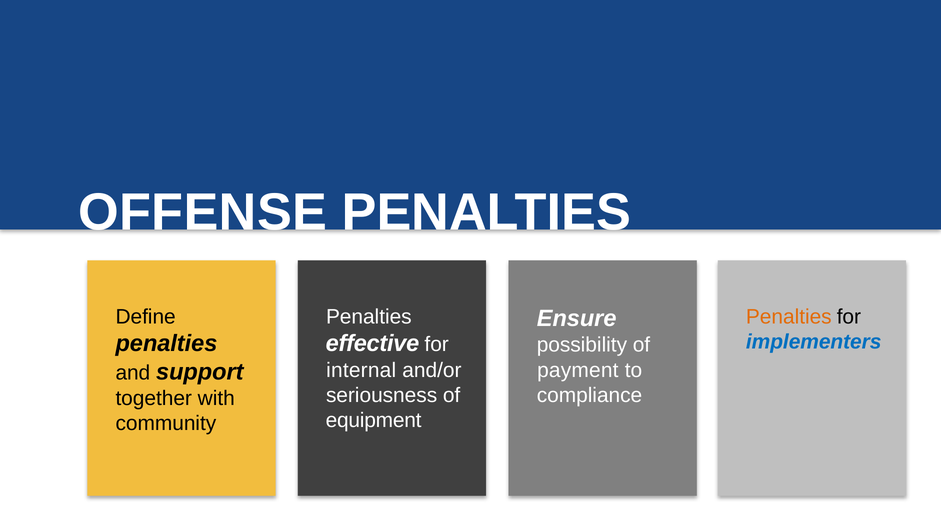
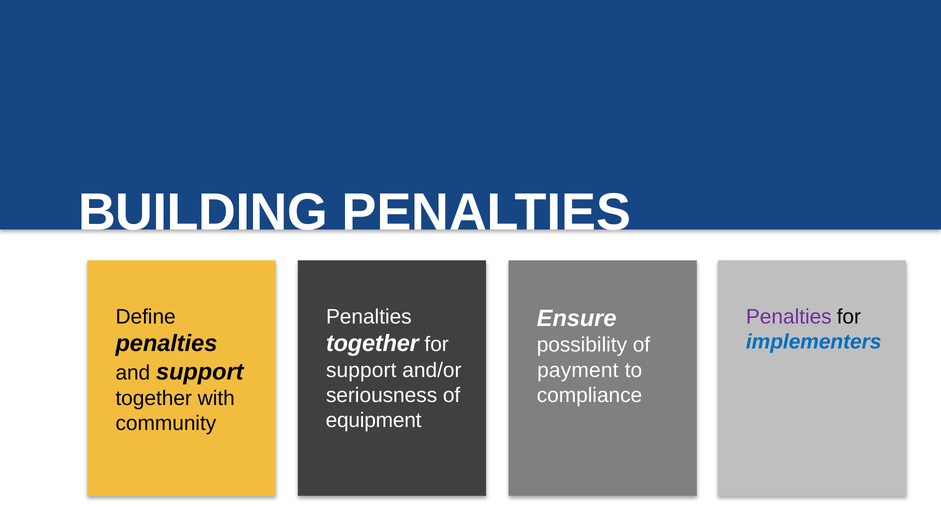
OFFENSE: OFFENSE -> BUILDING (203, 212)
Penalties colour: orange -> purple (789, 316)
effective: effective -> together (372, 343)
internal: internal -> support (361, 370)
